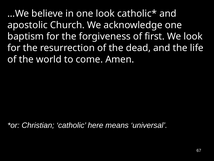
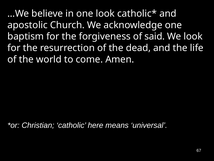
first: first -> said (155, 36)
